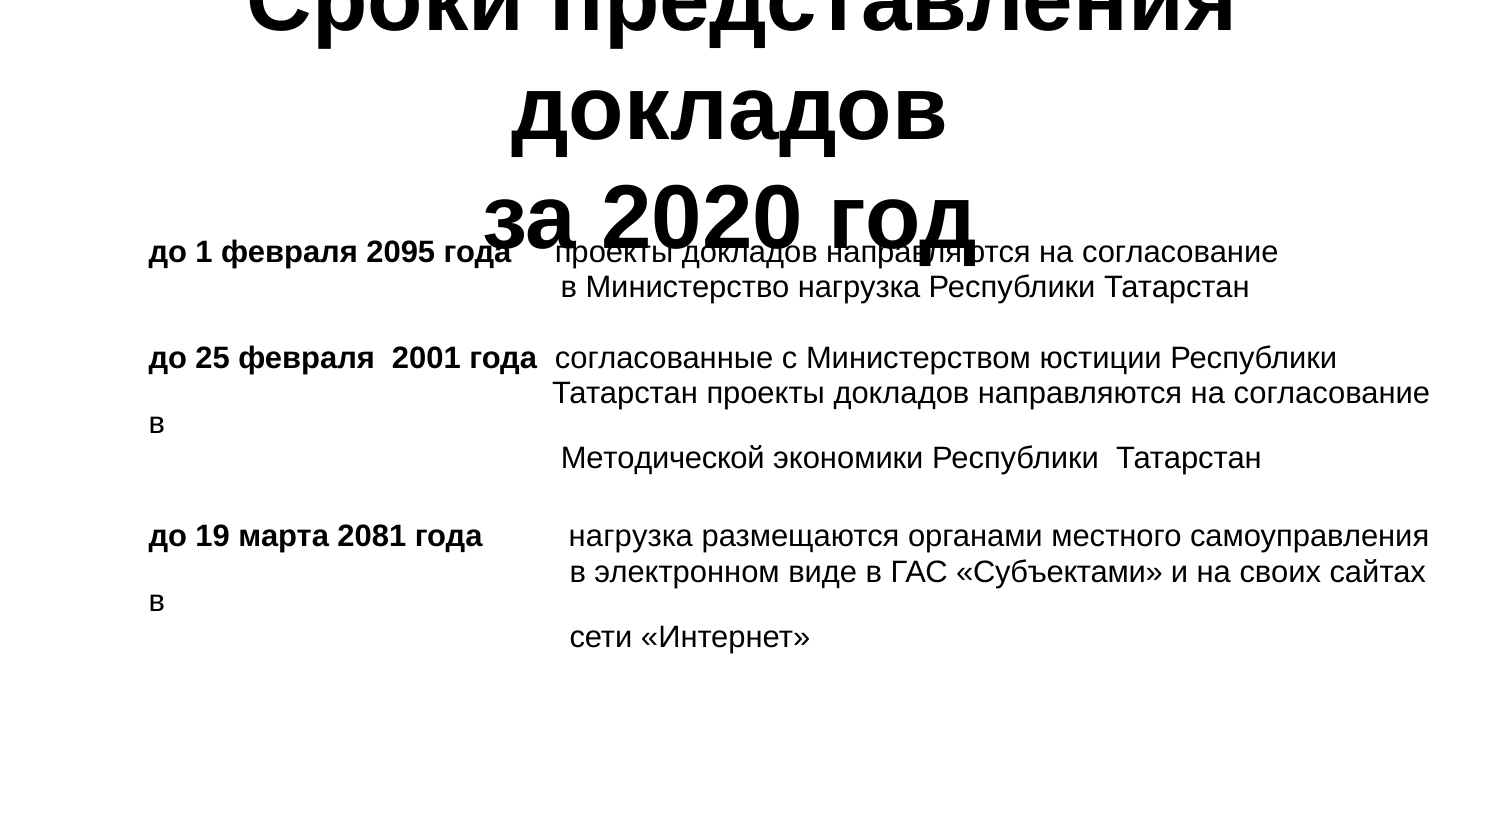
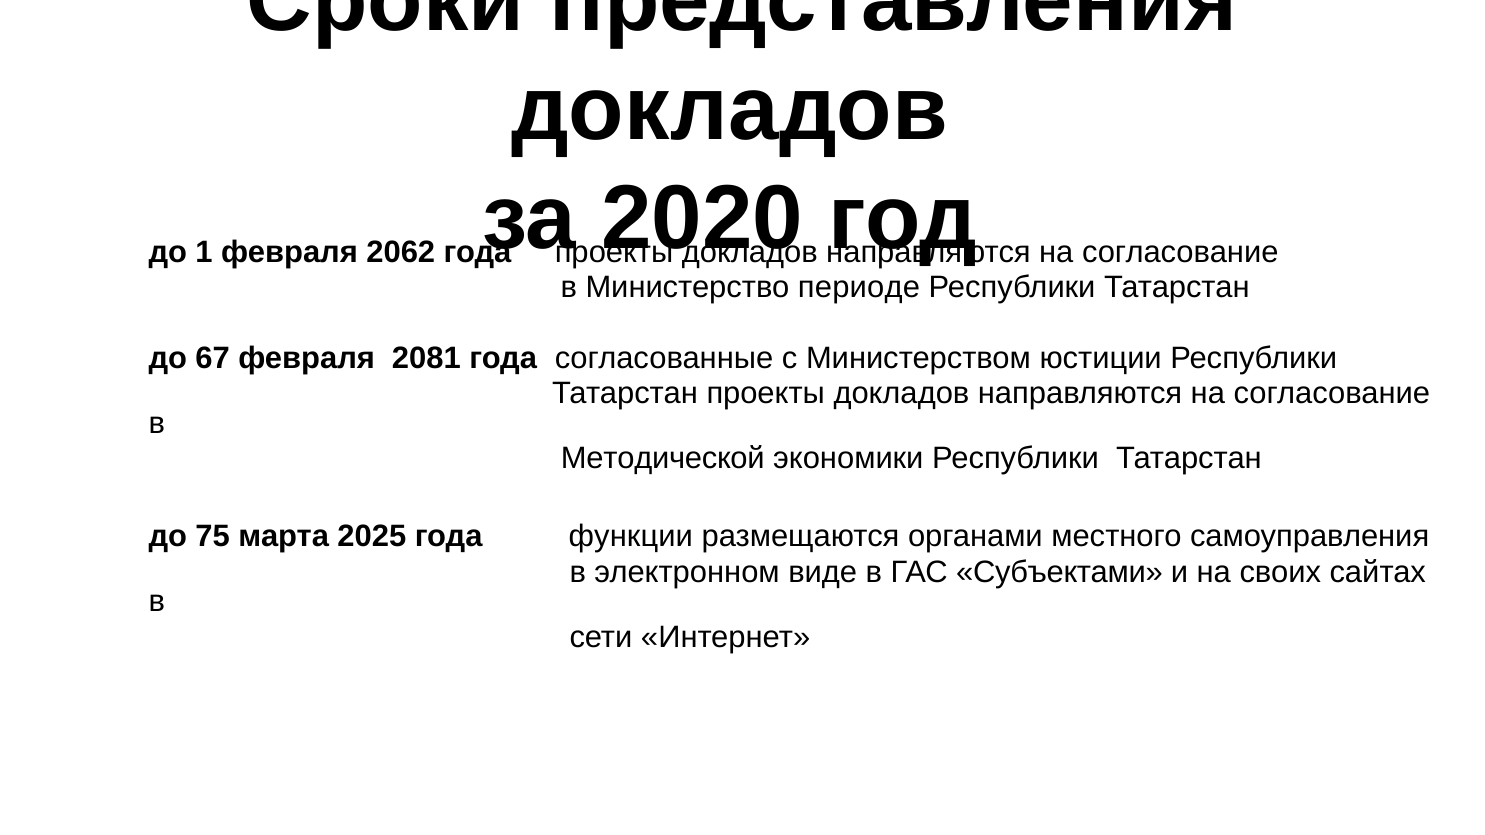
2095: 2095 -> 2062 (401, 253)
Министерство нагрузка: нагрузка -> периоде (859, 288)
25: 25 -> 67 (213, 359)
2001: 2001 -> 2081 (426, 359)
19: 19 -> 75 (213, 537)
2081: 2081 -> 2025 (372, 537)
года нагрузка: нагрузка -> функции (631, 537)
